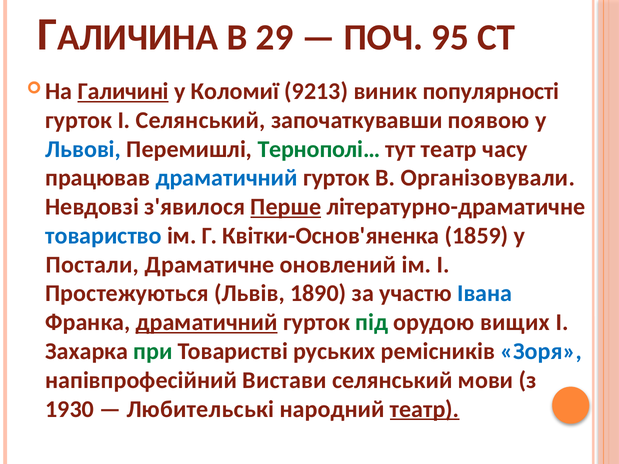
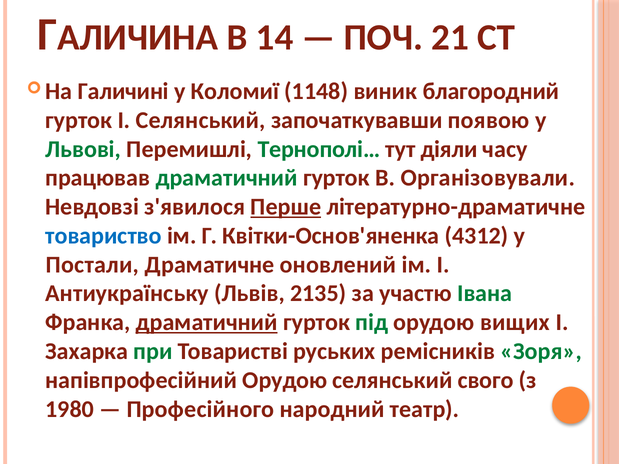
29: 29 -> 14 (275, 37)
95: 95 -> 21 (450, 37)
Галичині underline: present -> none (123, 91)
9213: 9213 -> 1148 (316, 91)
популярності: популярності -> благородний (491, 91)
Львові colour: blue -> green (83, 149)
тут театр: театр -> діяли (449, 149)
драматичний colour: blue -> green (227, 178)
1859: 1859 -> 4312 (477, 236)
Простежуються: Простежуються -> Антиукраїнську (127, 294)
1890: 1890 -> 2135 (318, 294)
Івана colour: blue -> green (485, 294)
Зоря colour: blue -> green (541, 352)
напівпрофесійний Вистави: Вистави -> Орудою (285, 380)
мови: мови -> свого (486, 380)
1930: 1930 -> 1980 (70, 409)
Любительські: Любительські -> Професійного (200, 409)
театр underline: present -> none (425, 409)
